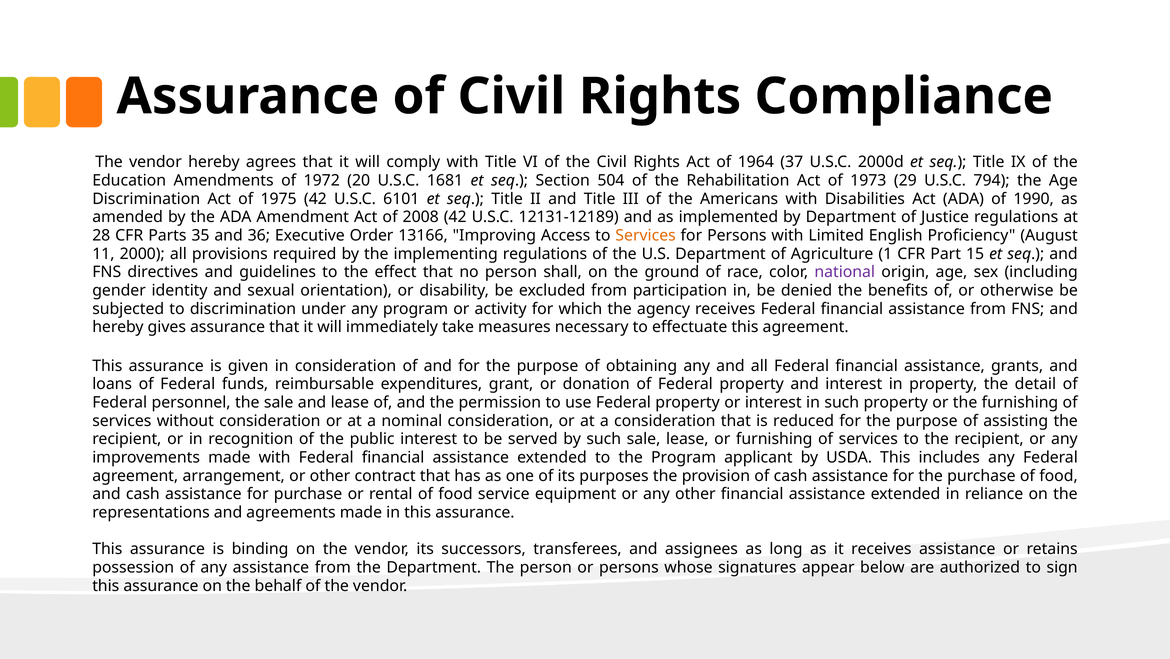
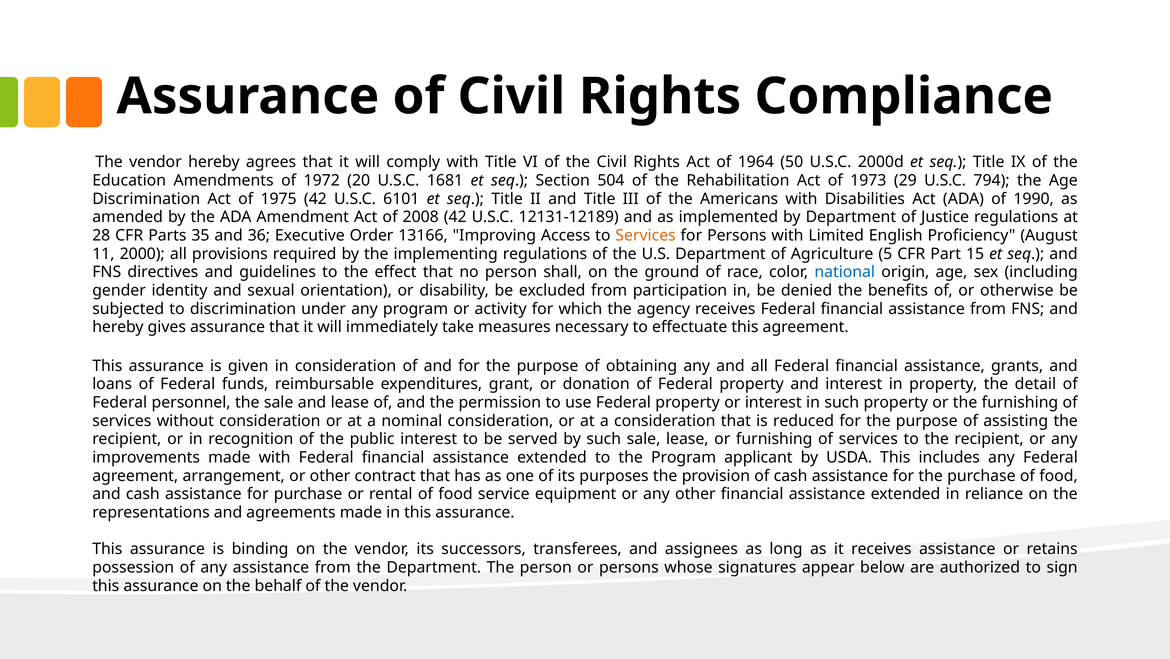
37: 37 -> 50 (792, 162)
1: 1 -> 5 (885, 254)
national colour: purple -> blue (845, 272)
